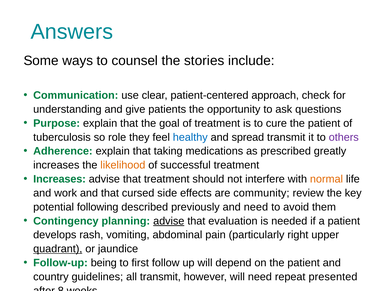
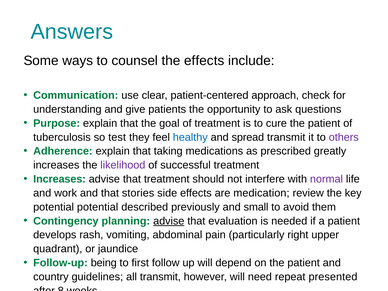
the stories: stories -> effects (204, 61)
role: role -> test (117, 137)
likelihood colour: orange -> purple (123, 165)
normal colour: orange -> purple (326, 179)
cursed: cursed -> stories (138, 193)
community: community -> medication (261, 193)
potential following: following -> potential (98, 207)
and need: need -> small (256, 207)
quadrant underline: present -> none (58, 249)
